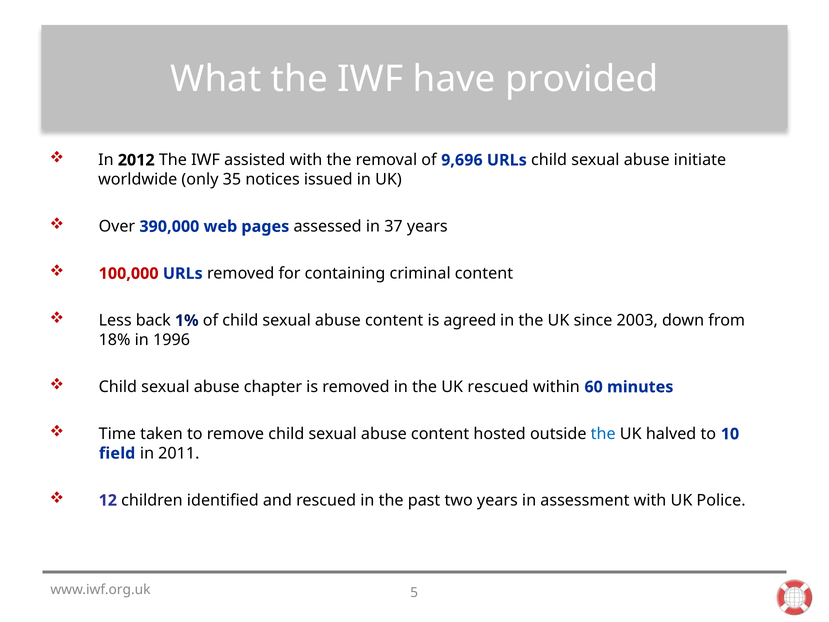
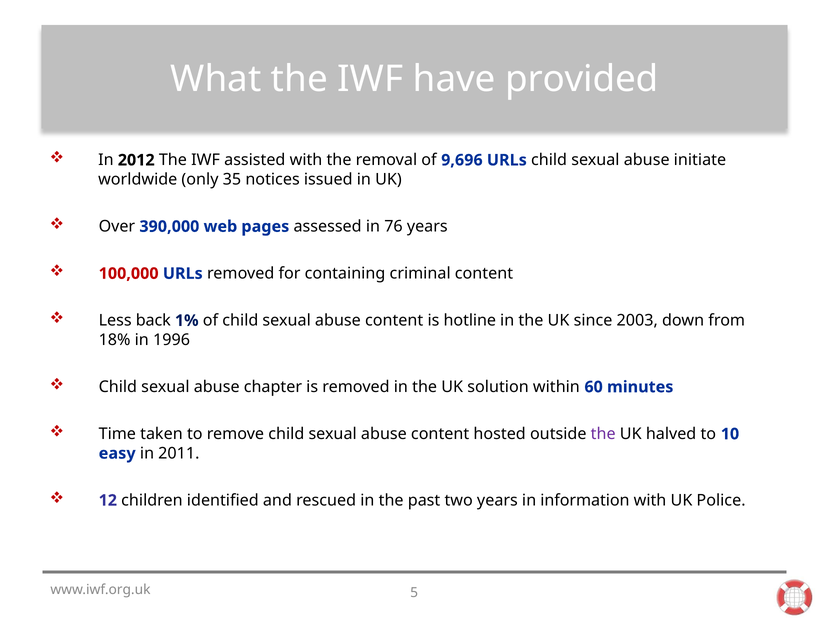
37: 37 -> 76 (393, 226)
agreed: agreed -> hotline (470, 320)
UK rescued: rescued -> solution (498, 387)
the colour: blue -> purple (603, 434)
field: field -> easy (117, 453)
assessment: assessment -> information (585, 500)
